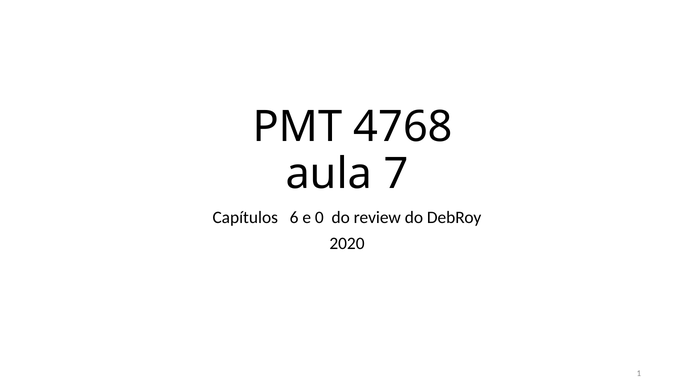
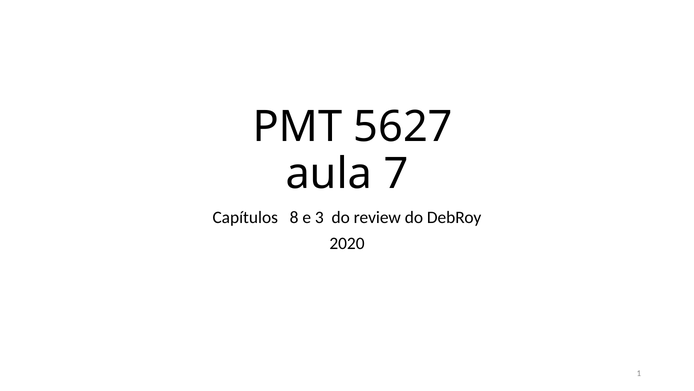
4768: 4768 -> 5627 (403, 127)
6: 6 -> 8 (294, 217)
0: 0 -> 3 (319, 217)
